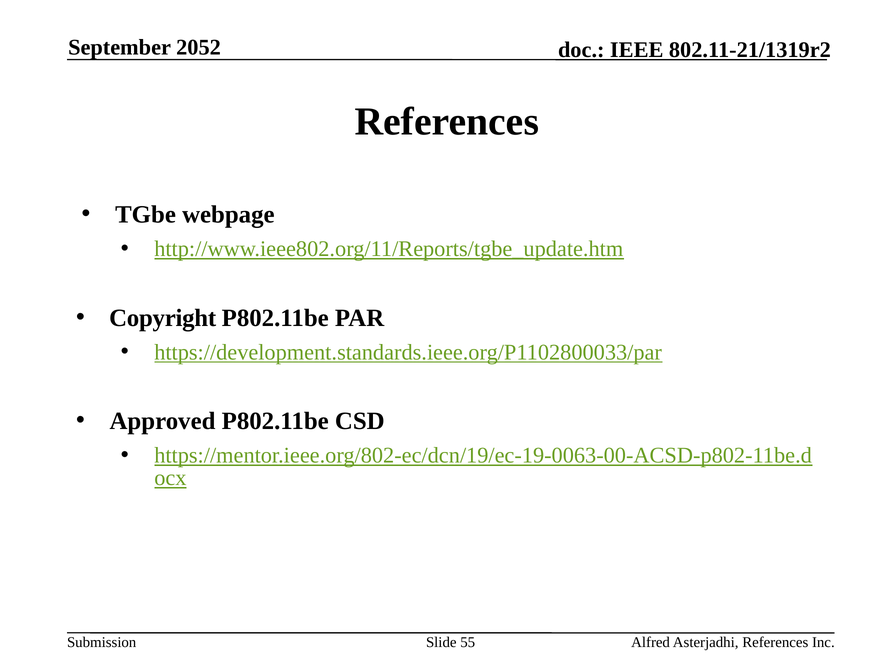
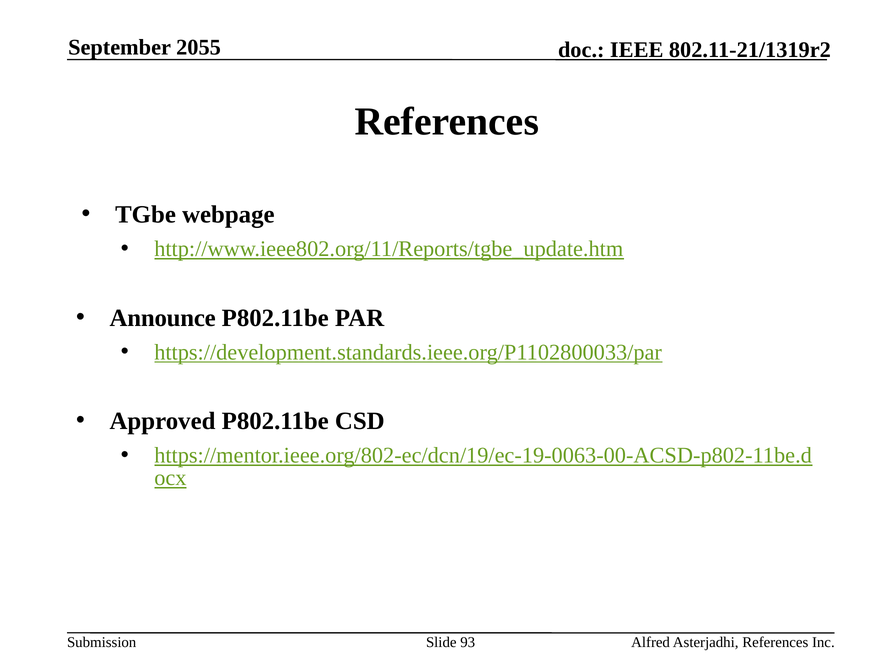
2052: 2052 -> 2055 (199, 47)
Copyright: Copyright -> Announce (163, 318)
55: 55 -> 93 (468, 643)
